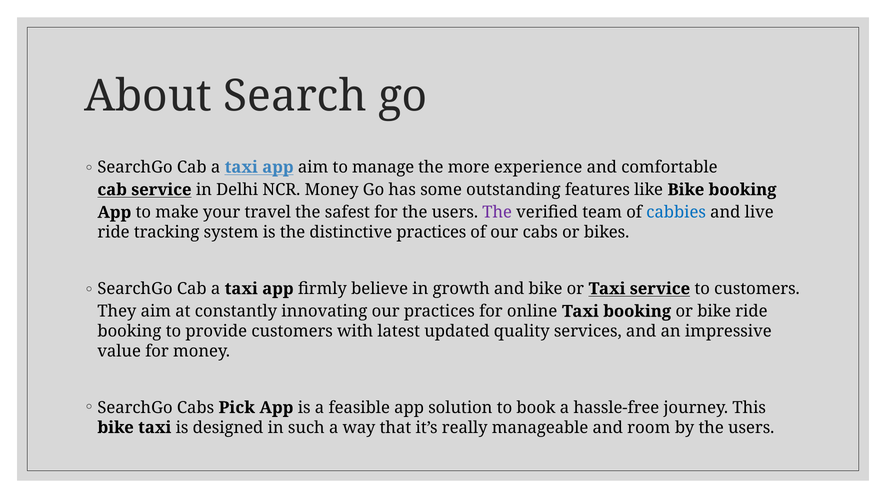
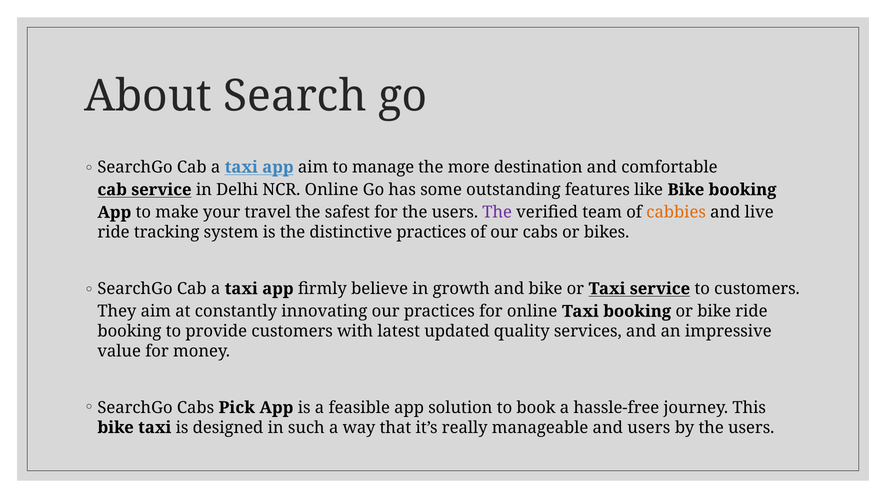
experience: experience -> destination (538, 167)
NCR Money: Money -> Online (332, 190)
cabbies colour: blue -> orange (676, 212)
and room: room -> users (649, 428)
